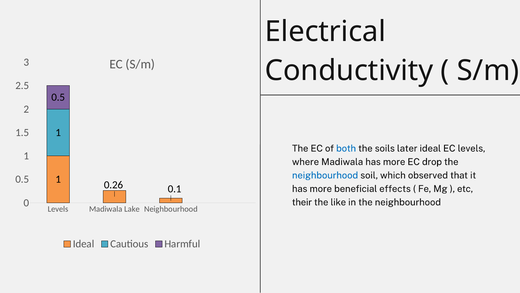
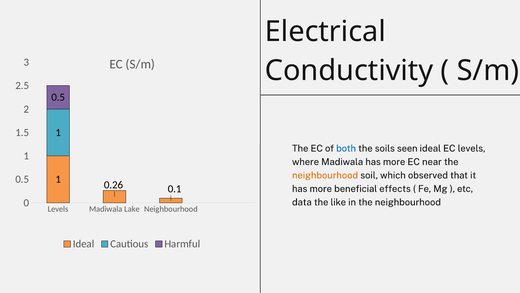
later: later -> seen (407, 148)
drop: drop -> near (432, 162)
neighbourhood colour: blue -> orange (325, 175)
their: their -> data (302, 202)
